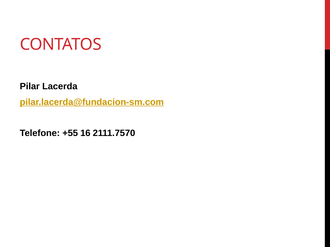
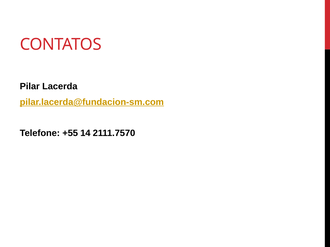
16: 16 -> 14 (85, 133)
